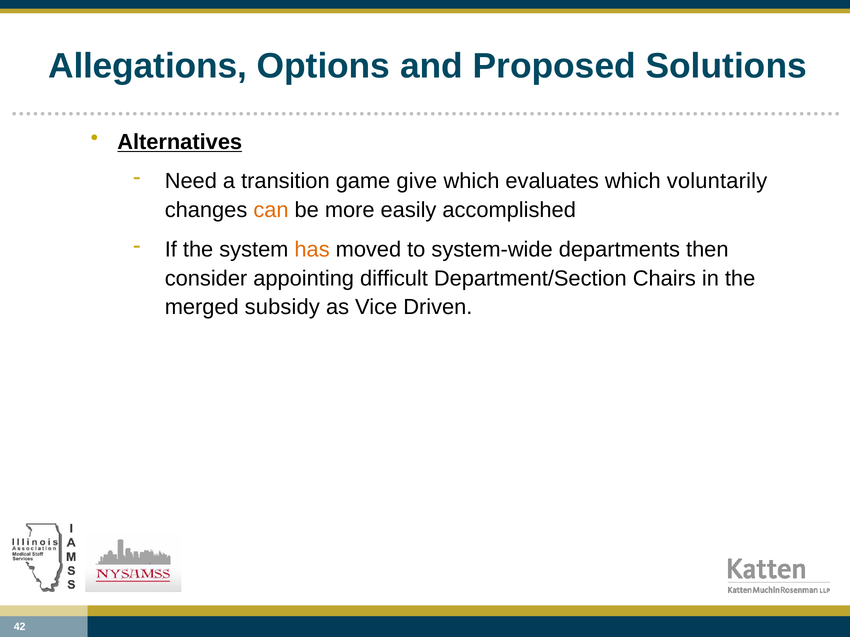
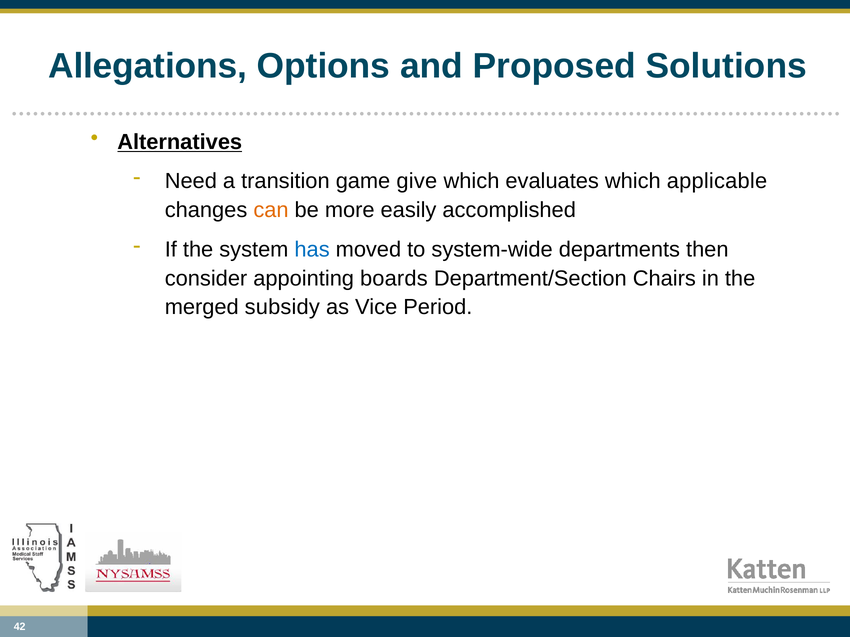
voluntarily: voluntarily -> applicable (717, 181)
has colour: orange -> blue (312, 250)
difficult: difficult -> boards (394, 279)
Driven: Driven -> Period (438, 307)
